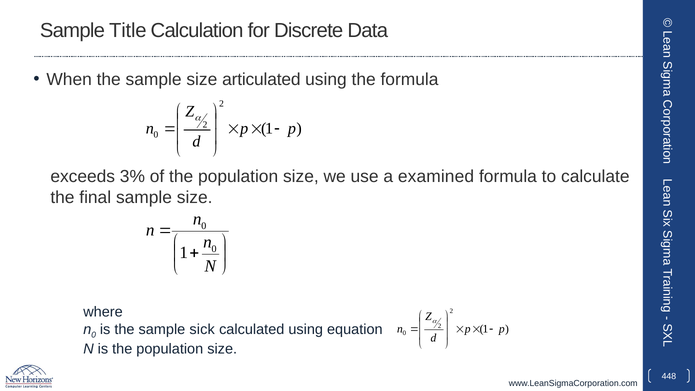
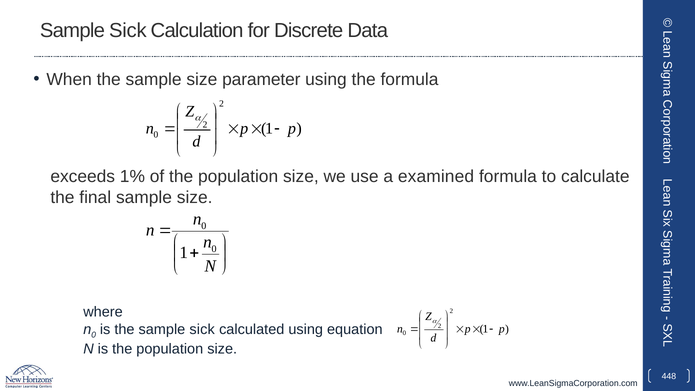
Title: Title -> Sick (128, 30)
articulated: articulated -> parameter (261, 79)
3%: 3% -> 1% (132, 177)
